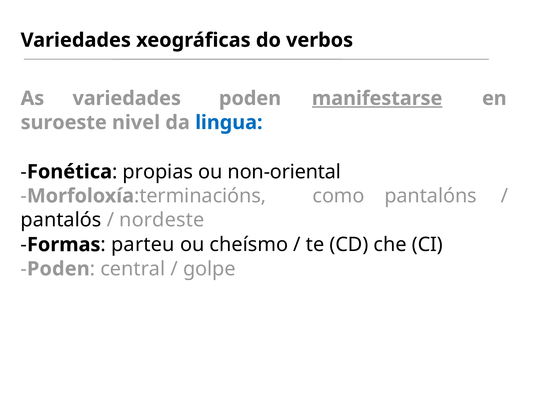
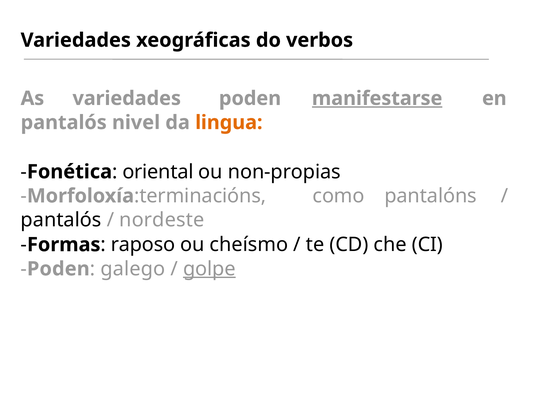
suroeste: suroeste -> pantalós (64, 123)
lingua colour: blue -> orange (229, 123)
propias: propias -> oriental (158, 172)
non-oriental: non-oriental -> non-propias (284, 172)
parteu: parteu -> raposo (143, 245)
central: central -> galego (133, 269)
golpe underline: none -> present (209, 269)
